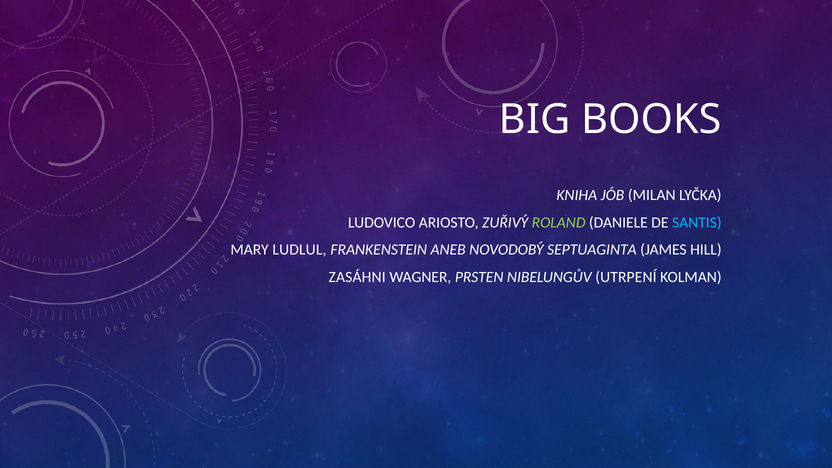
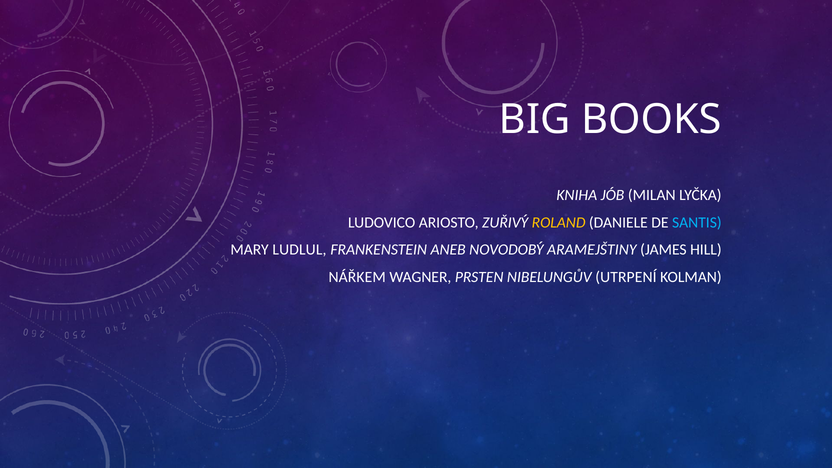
ROLAND colour: light green -> yellow (559, 222)
SEPTUAGINTA: SEPTUAGINTA -> ARAMEJŠTINY (592, 250)
ZASÁHNI: ZASÁHNI -> NÁŘKEM (357, 277)
